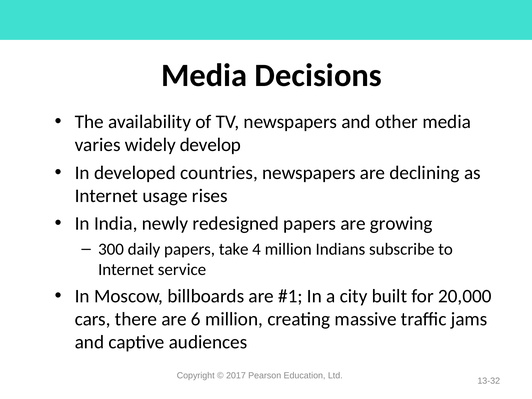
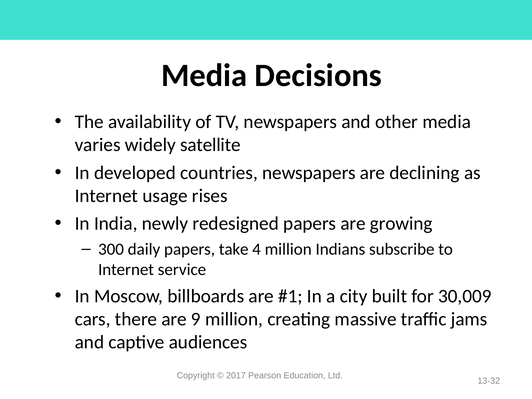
develop: develop -> satellite (210, 145)
20,000: 20,000 -> 30,009 (465, 296)
6: 6 -> 9 (196, 319)
